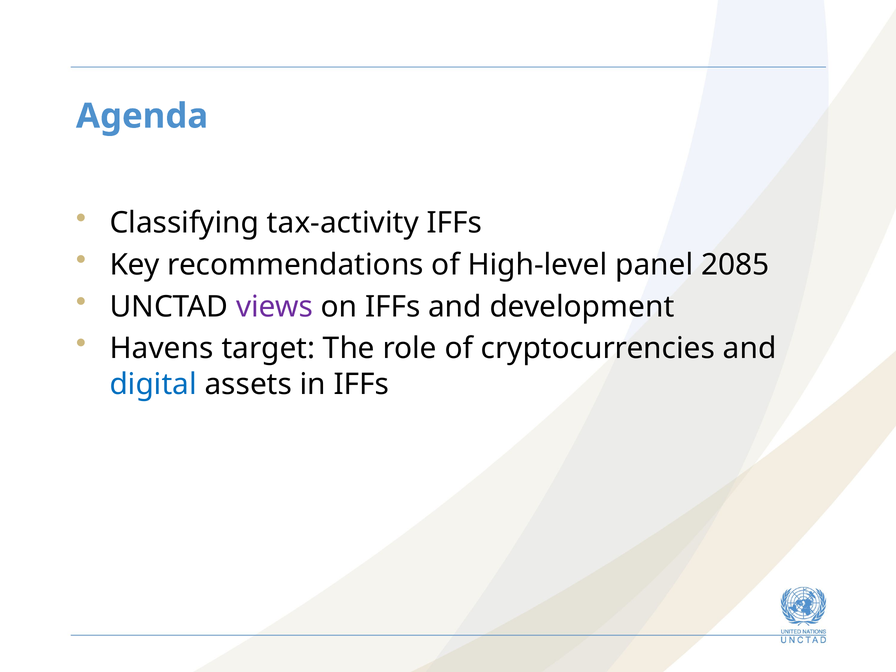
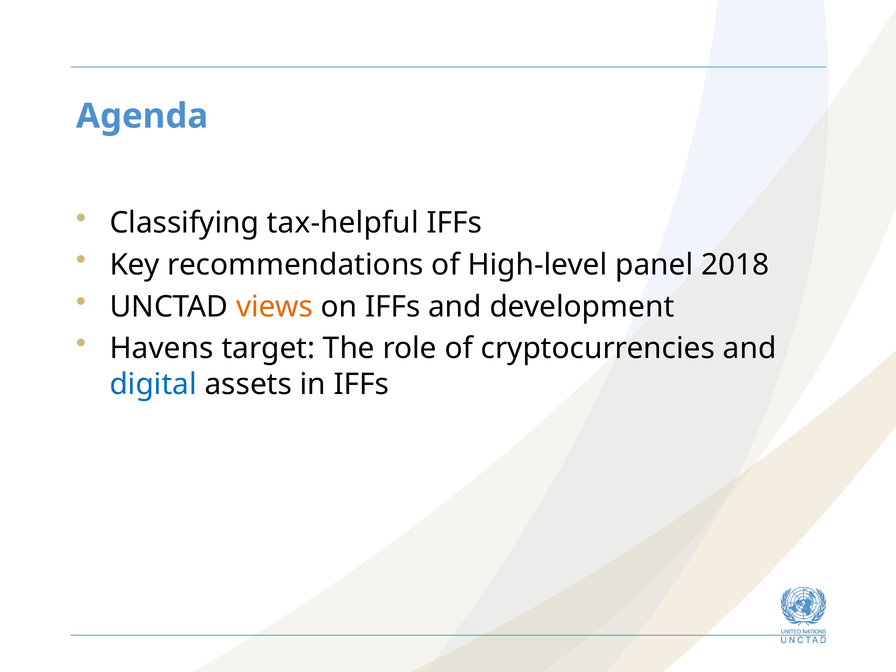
tax-activity: tax-activity -> tax-helpful (343, 223)
2085: 2085 -> 2018 (735, 265)
views colour: purple -> orange (275, 307)
